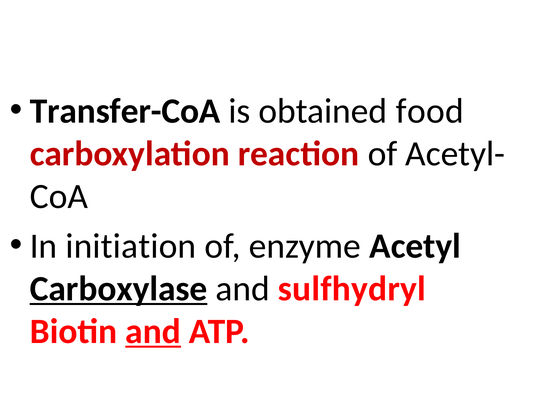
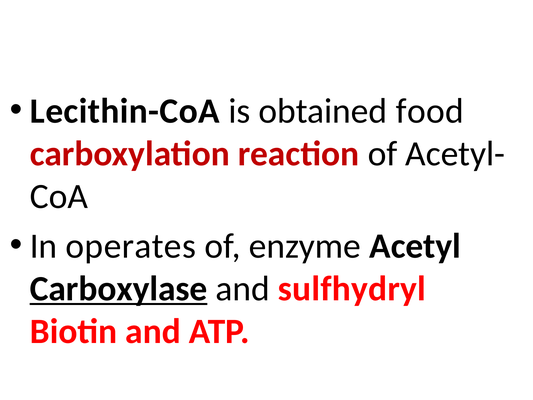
Transfer-CoA: Transfer-CoA -> Lecithin-CoA (125, 111)
initiation: initiation -> operates (131, 246)
and underline: present -> none (153, 331)
